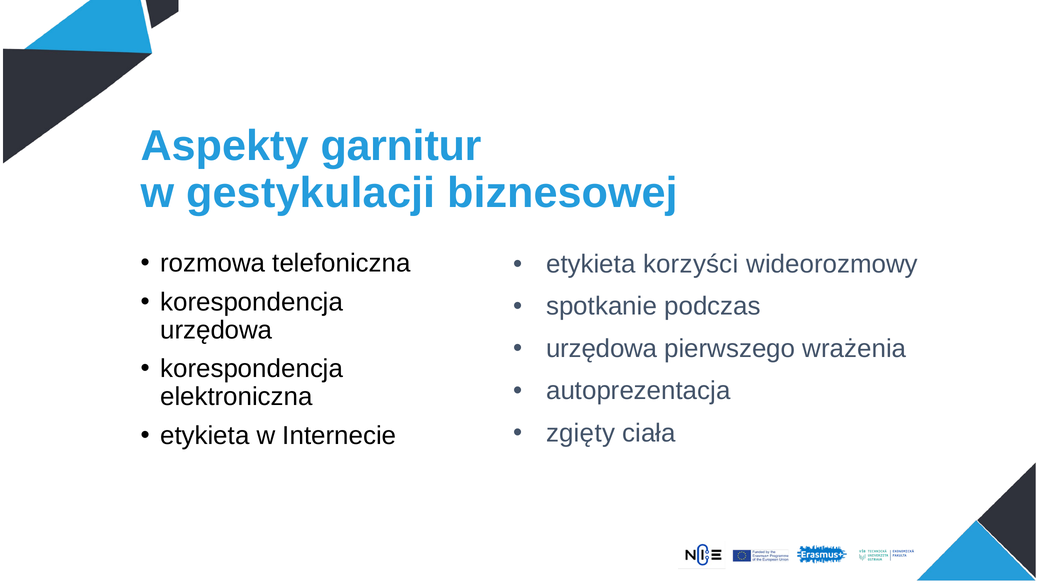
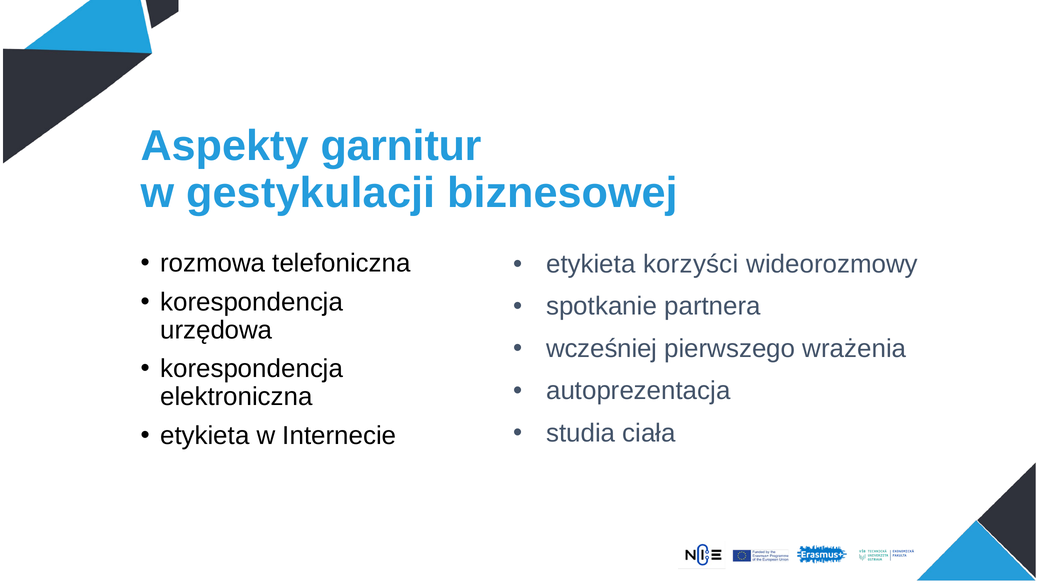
podczas: podczas -> partnera (713, 307)
urzędowa: urzędowa -> wcześniej (602, 349)
zgięty: zgięty -> studia (581, 433)
